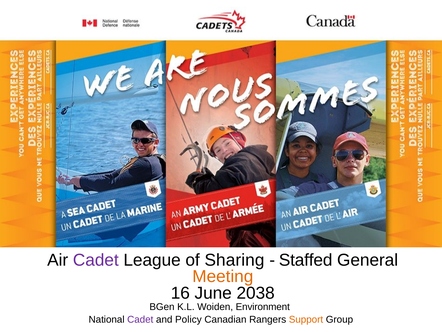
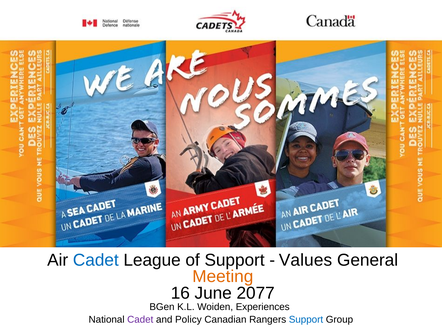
Cadet colour: purple -> blue (96, 260)
of Sharing: Sharing -> Support (235, 260)
Staffed: Staffed -> Values (306, 260)
2038: 2038 -> 2077 (256, 293)
Environment: Environment -> Experiences (263, 306)
Support colour: orange -> blue (306, 319)
